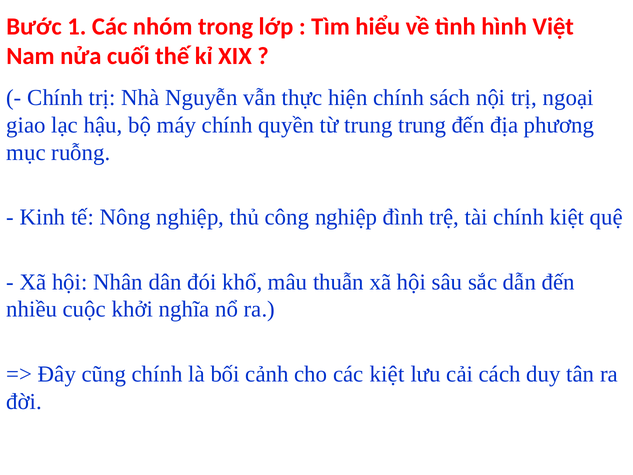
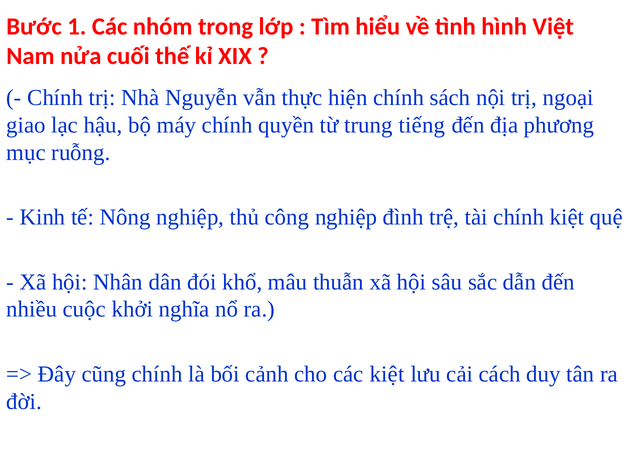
trung trung: trung -> tiếng (422, 125)
